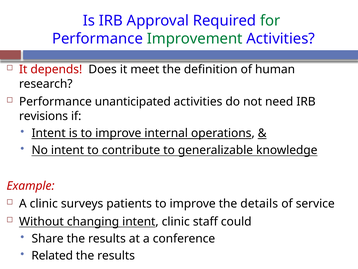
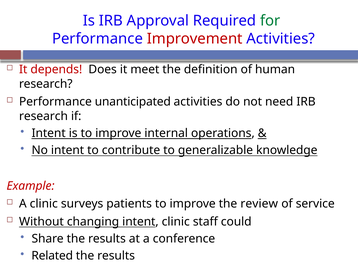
Improvement colour: green -> red (195, 39)
revisions: revisions -> research (43, 116)
details: details -> review (259, 203)
